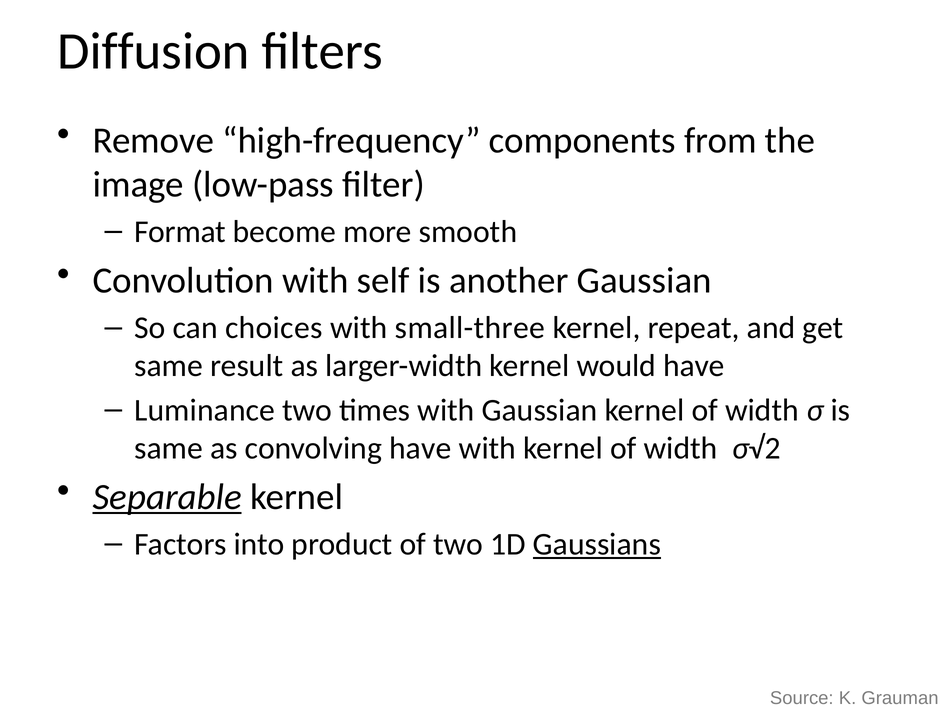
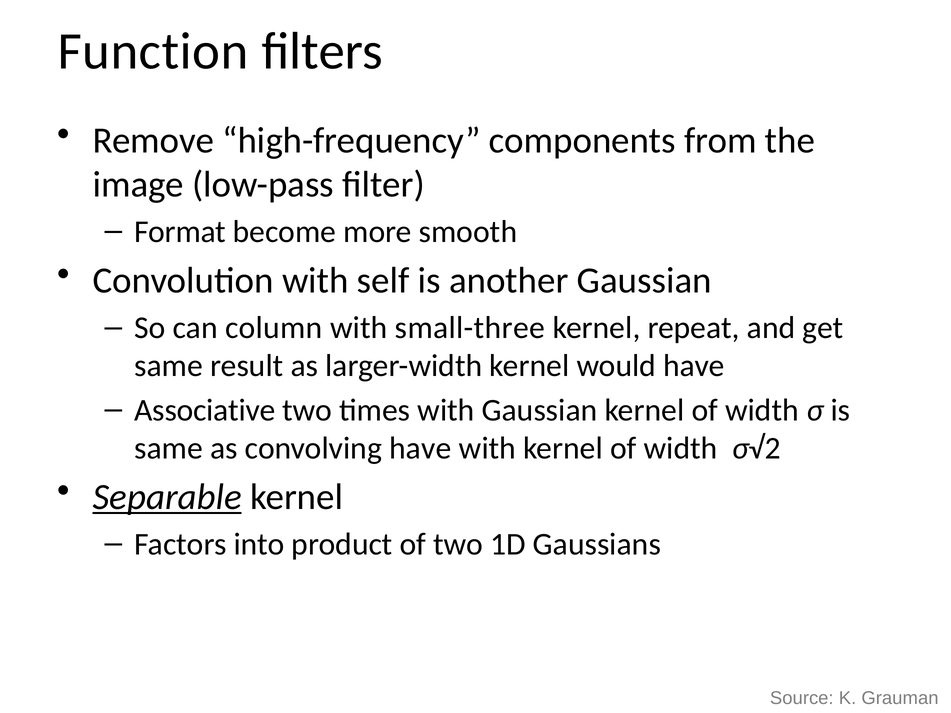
Diffusion: Diffusion -> Function (153, 51)
choices: choices -> column (274, 328)
Luminance: Luminance -> Associative (205, 410)
Gaussians underline: present -> none (597, 544)
